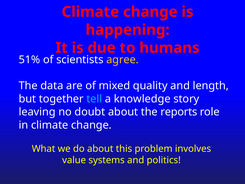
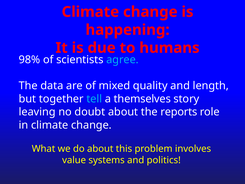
51%: 51% -> 98% (29, 60)
agree colour: yellow -> light blue (122, 60)
knowledge: knowledge -> themselves (142, 99)
